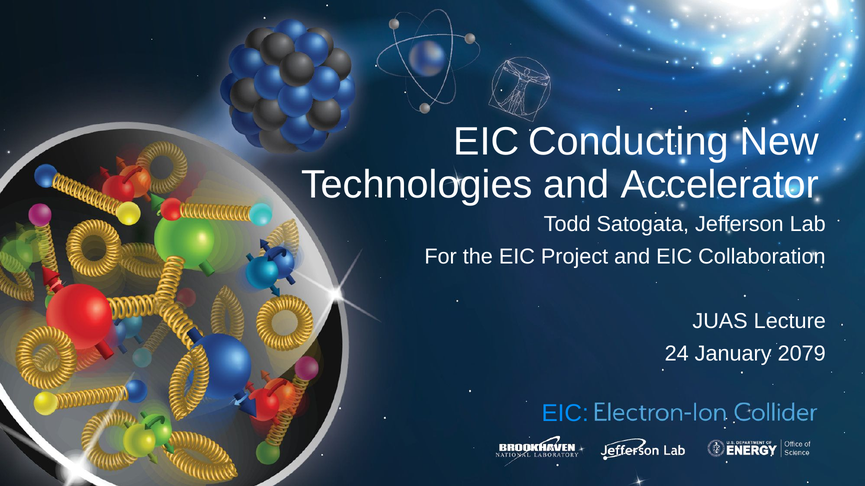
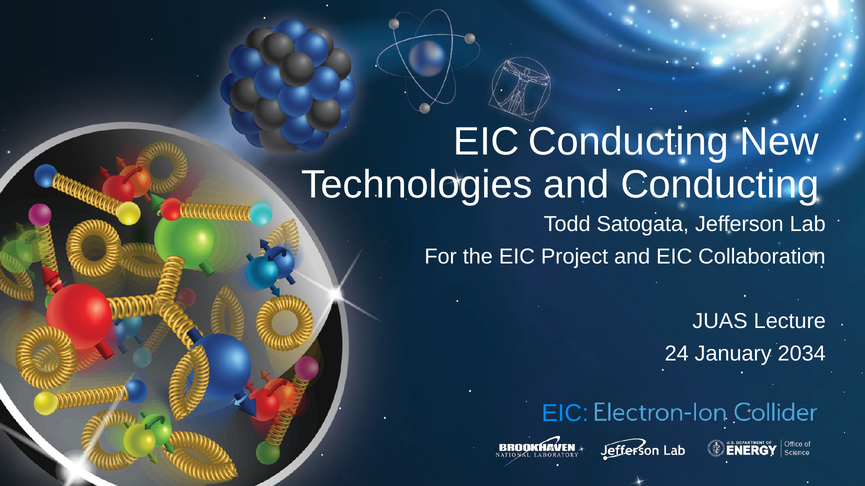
and Accelerator: Accelerator -> Conducting (720, 185)
2079: 2079 -> 2034 (802, 354)
